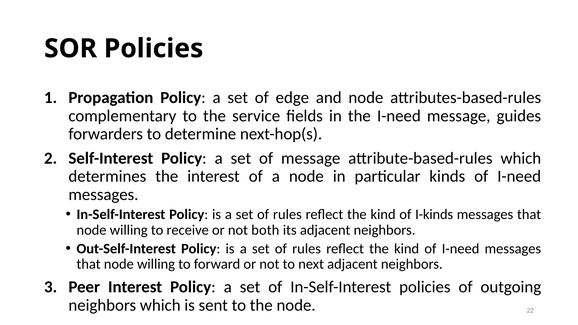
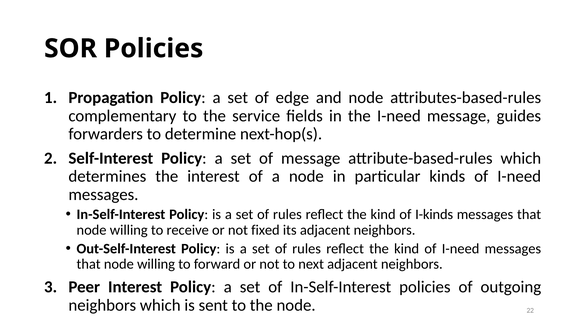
both: both -> fixed (265, 230)
